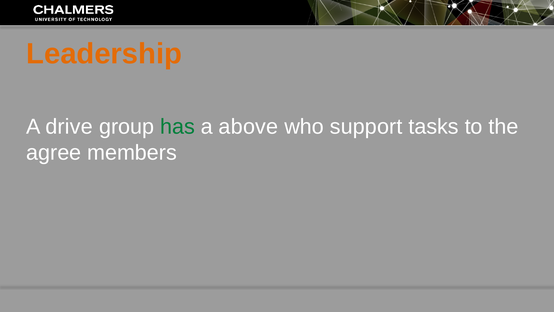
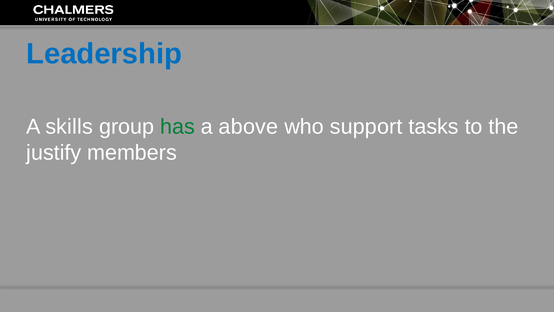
Leadership colour: orange -> blue (104, 54)
drive: drive -> skills (69, 127)
agree: agree -> justify (54, 153)
